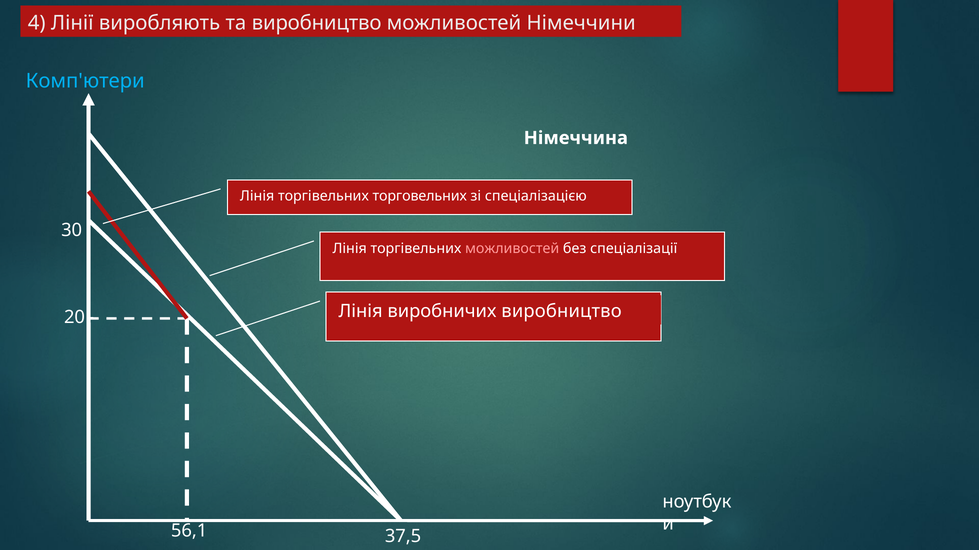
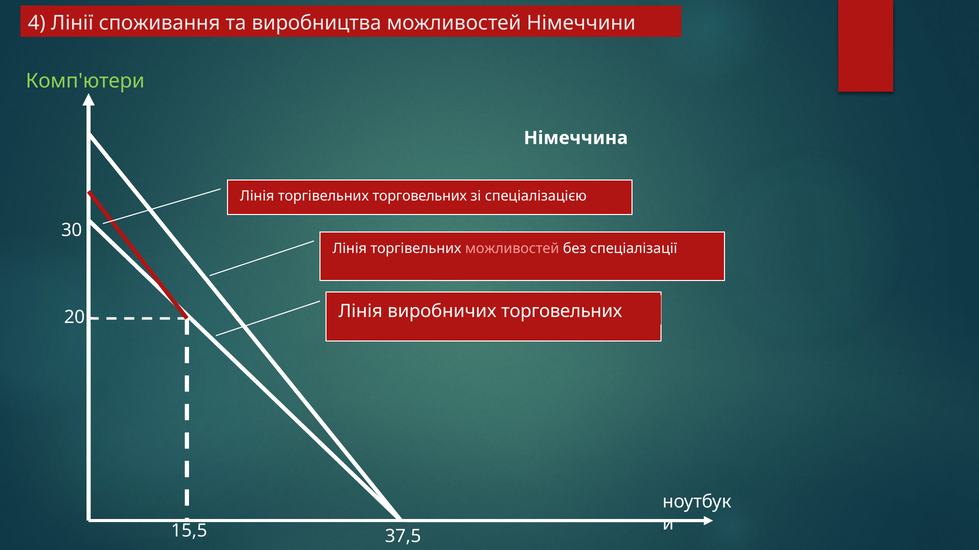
виробляють: виробляють -> споживання (160, 23)
та виробництво: виробництво -> виробництва (317, 23)
Комп'ютери colour: light blue -> light green (85, 81)
виробничих виробництво: виробництво -> торговельних (562, 311)
56,1: 56,1 -> 15,5 (189, 531)
